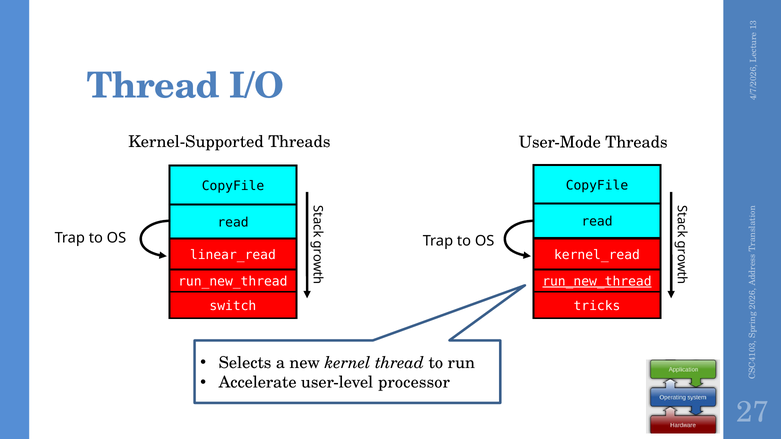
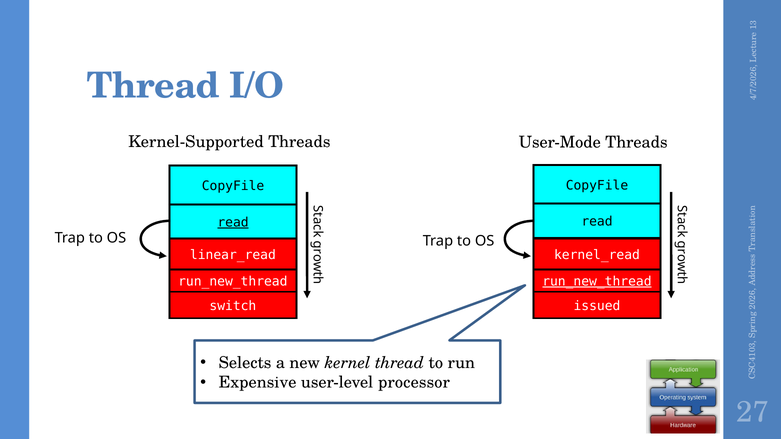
read underline: none -> present (233, 223)
tricks: tricks -> issued (597, 306)
Accelerate: Accelerate -> Expensive (258, 383)
